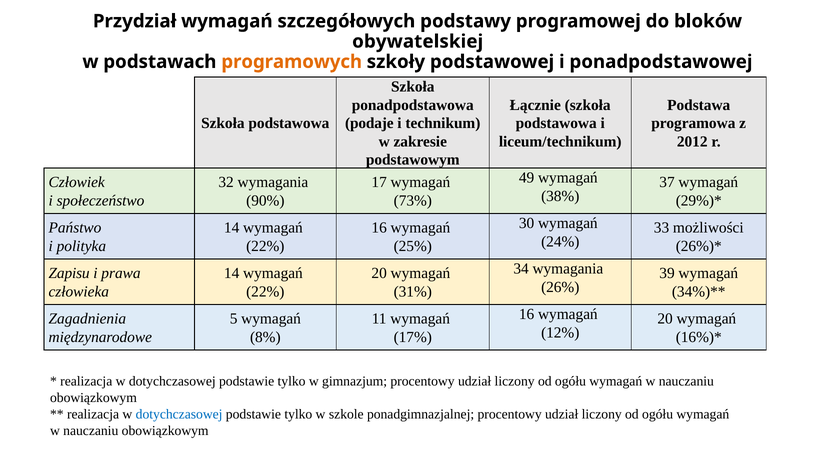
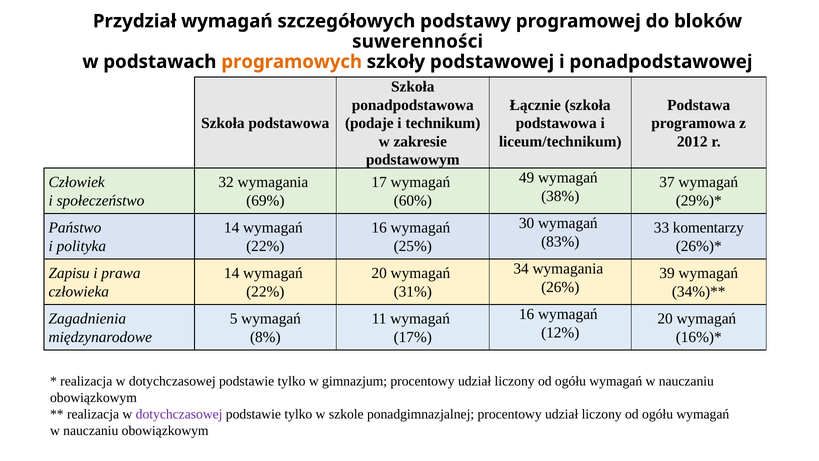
obywatelskiej: obywatelskiej -> suwerenności (418, 41)
90%: 90% -> 69% (265, 200)
73%: 73% -> 60% (413, 200)
możliwości: możliwości -> komentarzy (708, 228)
24%: 24% -> 83% (560, 241)
dotychczasowej colour: blue -> purple (179, 414)
